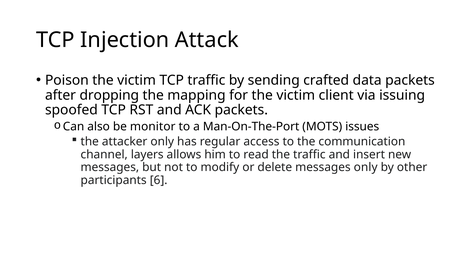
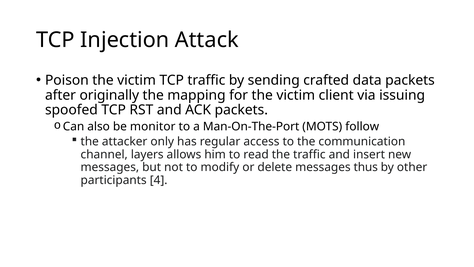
dropping: dropping -> originally (109, 95)
issues: issues -> follow (362, 126)
messages only: only -> thus (366, 167)
6: 6 -> 4 (159, 180)
